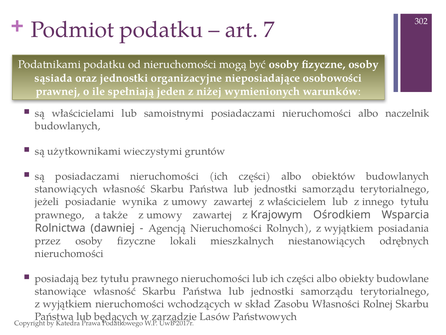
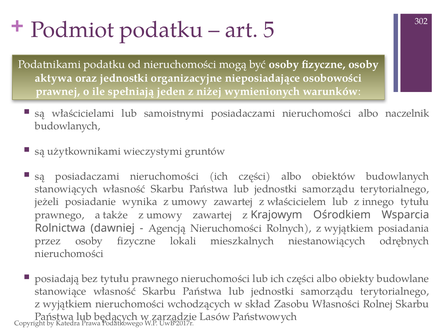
7: 7 -> 5 (269, 30)
sąsiada: sąsiada -> aktywa (54, 78)
